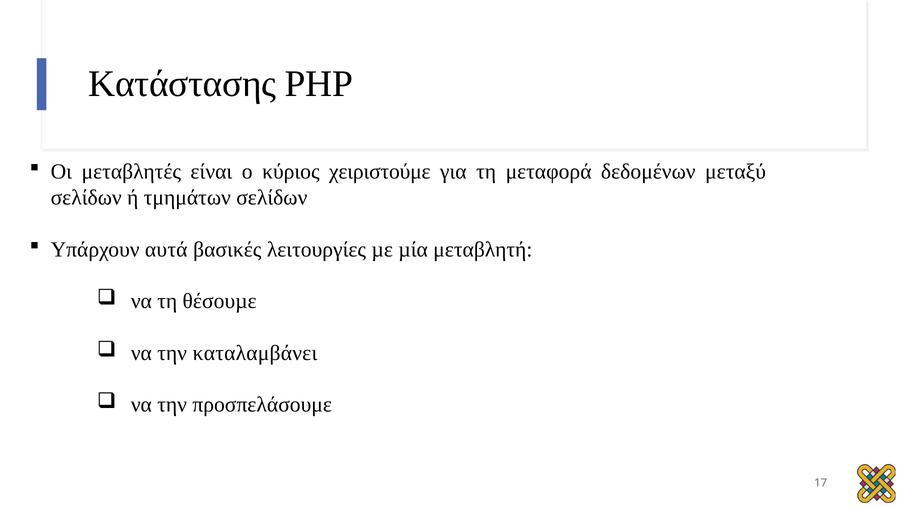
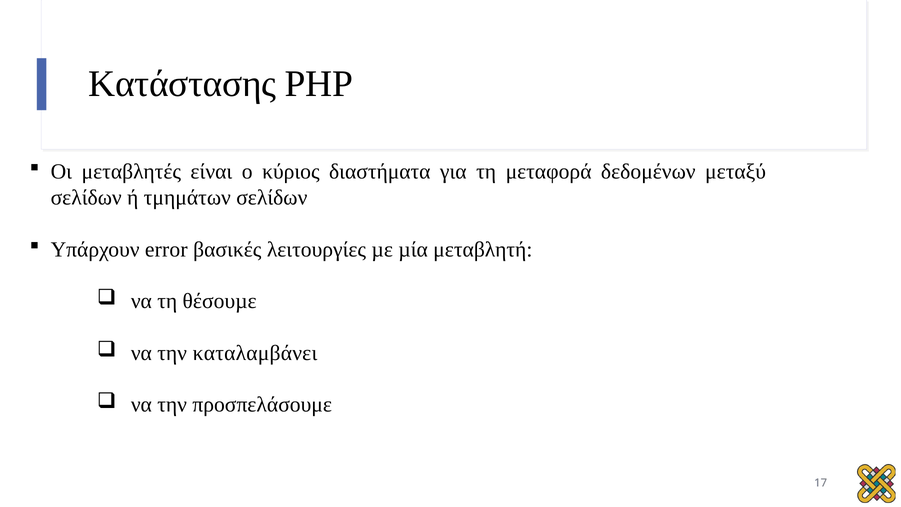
χειριστούμε: χειριστούμε -> διαστήματα (380, 172)
αυτά: αυτά -> error (166, 249)
